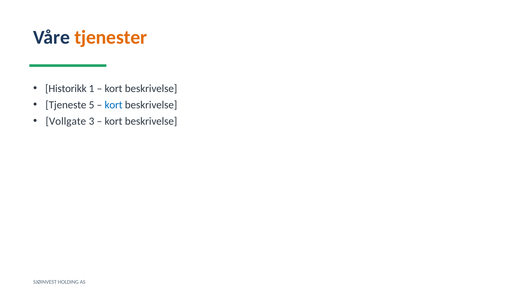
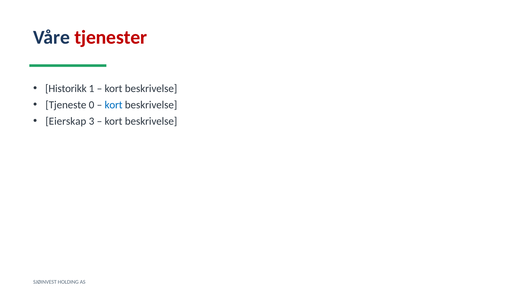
tjenester colour: orange -> red (111, 37)
5: 5 -> 0 (92, 105)
Vollgate: Vollgate -> Eierskap (66, 121)
